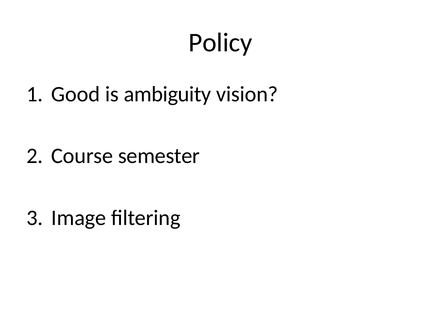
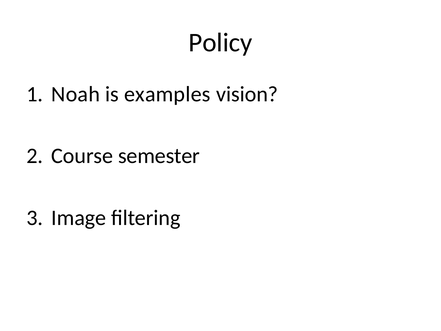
Good: Good -> Noah (76, 94)
ambiguity: ambiguity -> examples (167, 94)
